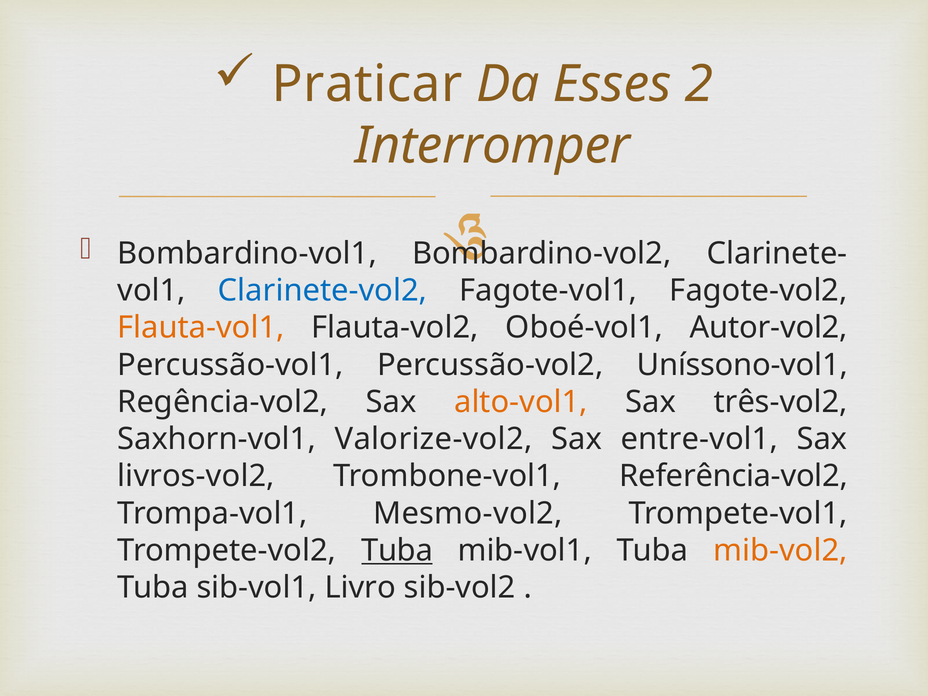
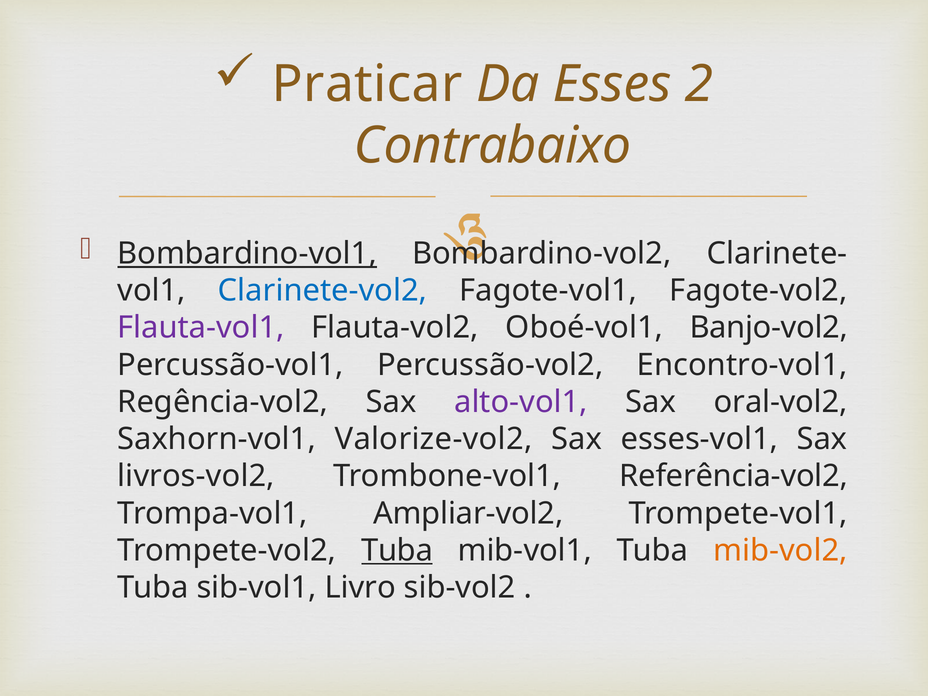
Interromper: Interromper -> Contrabaixo (493, 146)
Bombardino-vol1 underline: none -> present (247, 254)
Flauta-vol1 colour: orange -> purple (201, 328)
Autor-vol2: Autor-vol2 -> Banjo-vol2 (769, 328)
Uníssono-vol1: Uníssono-vol1 -> Encontro-vol1 (742, 365)
alto-vol1 colour: orange -> purple (521, 402)
três-vol2: três-vol2 -> oral-vol2 (781, 402)
entre-vol1: entre-vol1 -> esses-vol1 (699, 439)
Mesmo-vol2: Mesmo-vol2 -> Ampliar-vol2 (468, 513)
